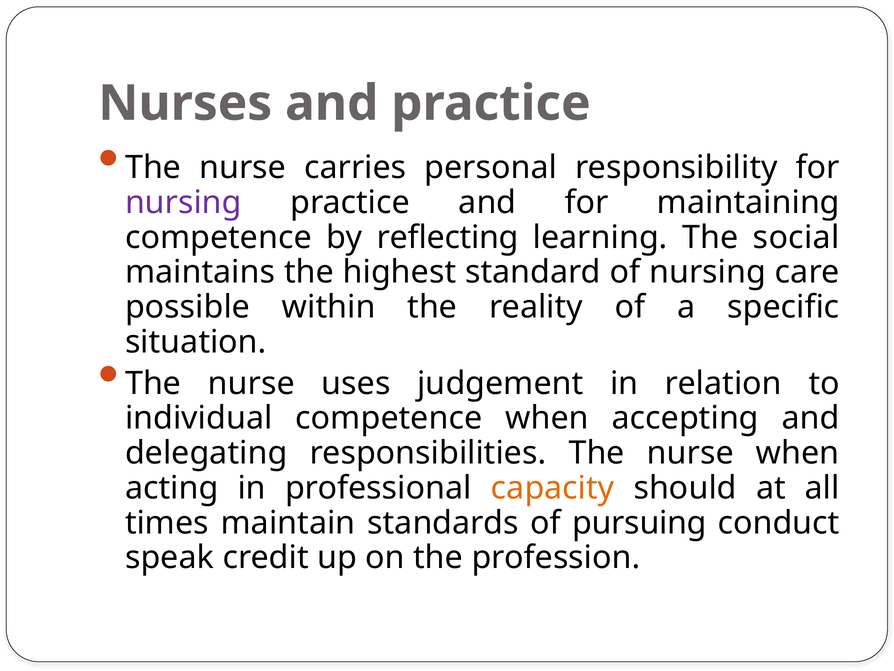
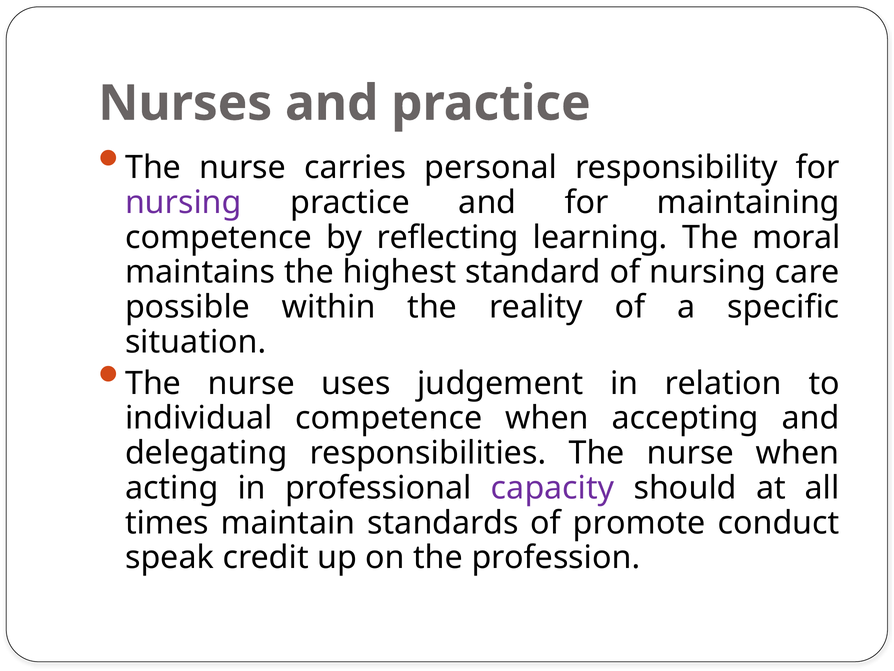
social: social -> moral (796, 237)
capacity colour: orange -> purple (553, 488)
pursuing: pursuing -> promote (639, 523)
